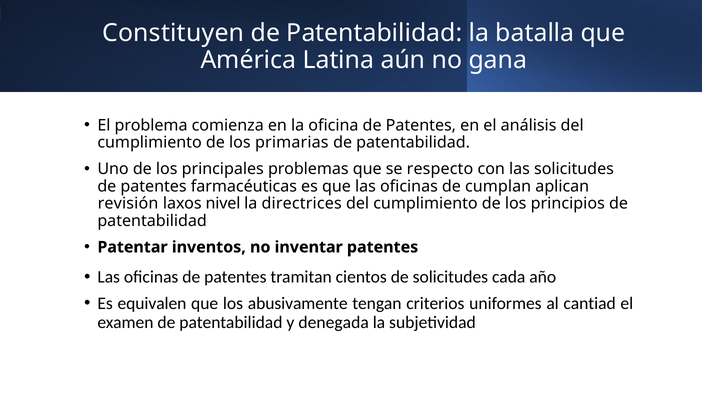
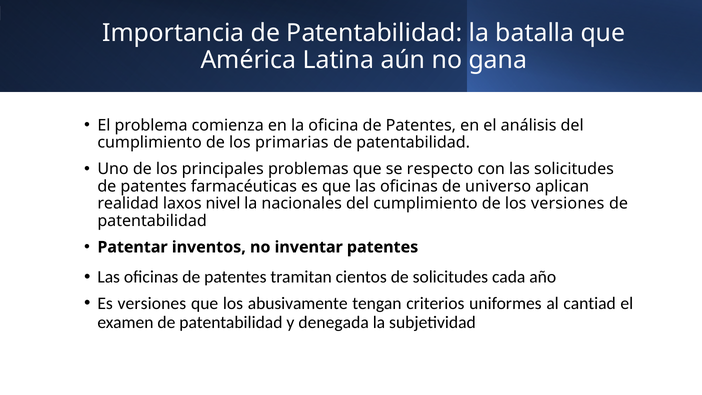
Constituyen: Constituyen -> Importancia (173, 33)
cumplan: cumplan -> universo (498, 186)
revisión: revisión -> realidad (128, 204)
directrices: directrices -> nacionales (302, 204)
los principios: principios -> versiones (568, 204)
Es equivalen: equivalen -> versiones (152, 303)
